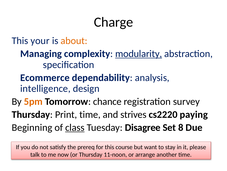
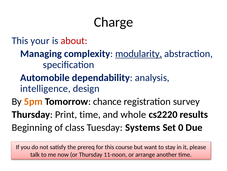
about colour: orange -> red (74, 41)
Ecommerce: Ecommerce -> Automobile (45, 77)
strives: strives -> whole (133, 114)
paying: paying -> results (194, 114)
class underline: present -> none (75, 127)
Disagree: Disagree -> Systems (143, 127)
8: 8 -> 0 (181, 127)
